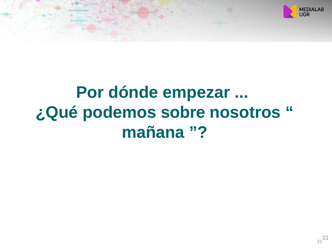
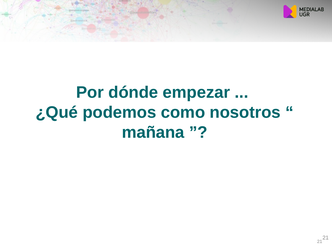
sobre: sobre -> como (183, 112)
